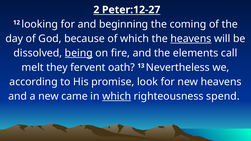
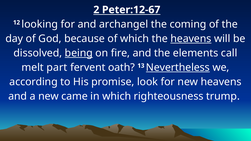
Peter:12-27: Peter:12-27 -> Peter:12-67 (131, 10)
beginning: beginning -> archangel (124, 24)
they: they -> part (57, 67)
Nevertheless underline: none -> present (178, 67)
which underline: present -> none (117, 96)
spend: spend -> trump (223, 96)
